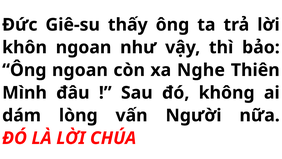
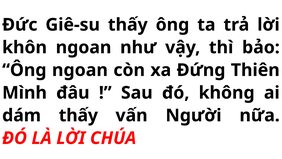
Nghe: Nghe -> Đứng (201, 70)
dám lòng: lòng -> thấy (78, 115)
